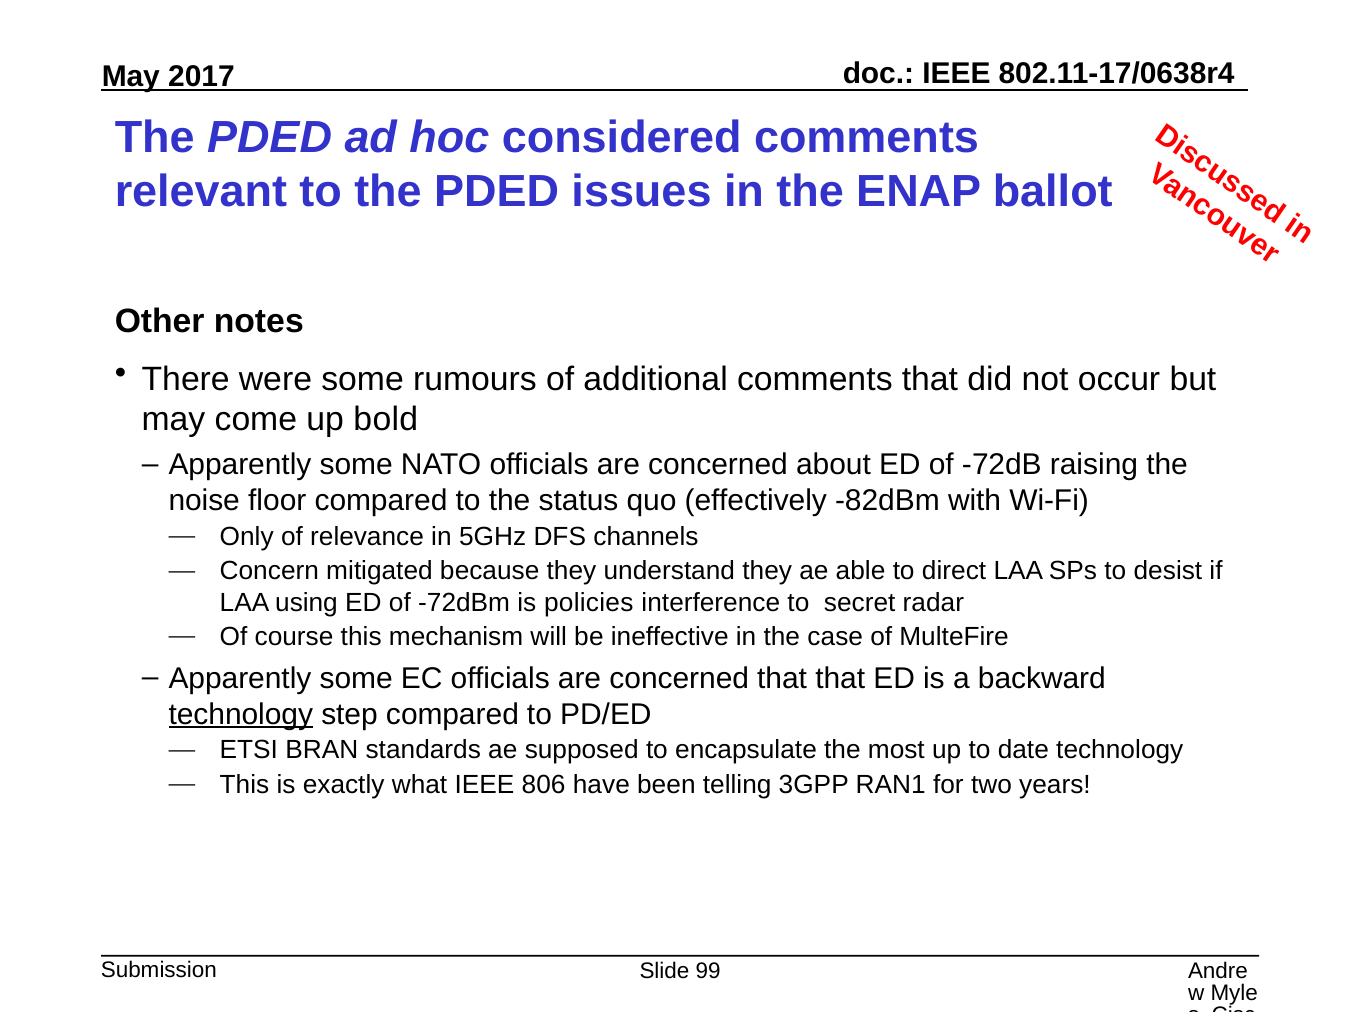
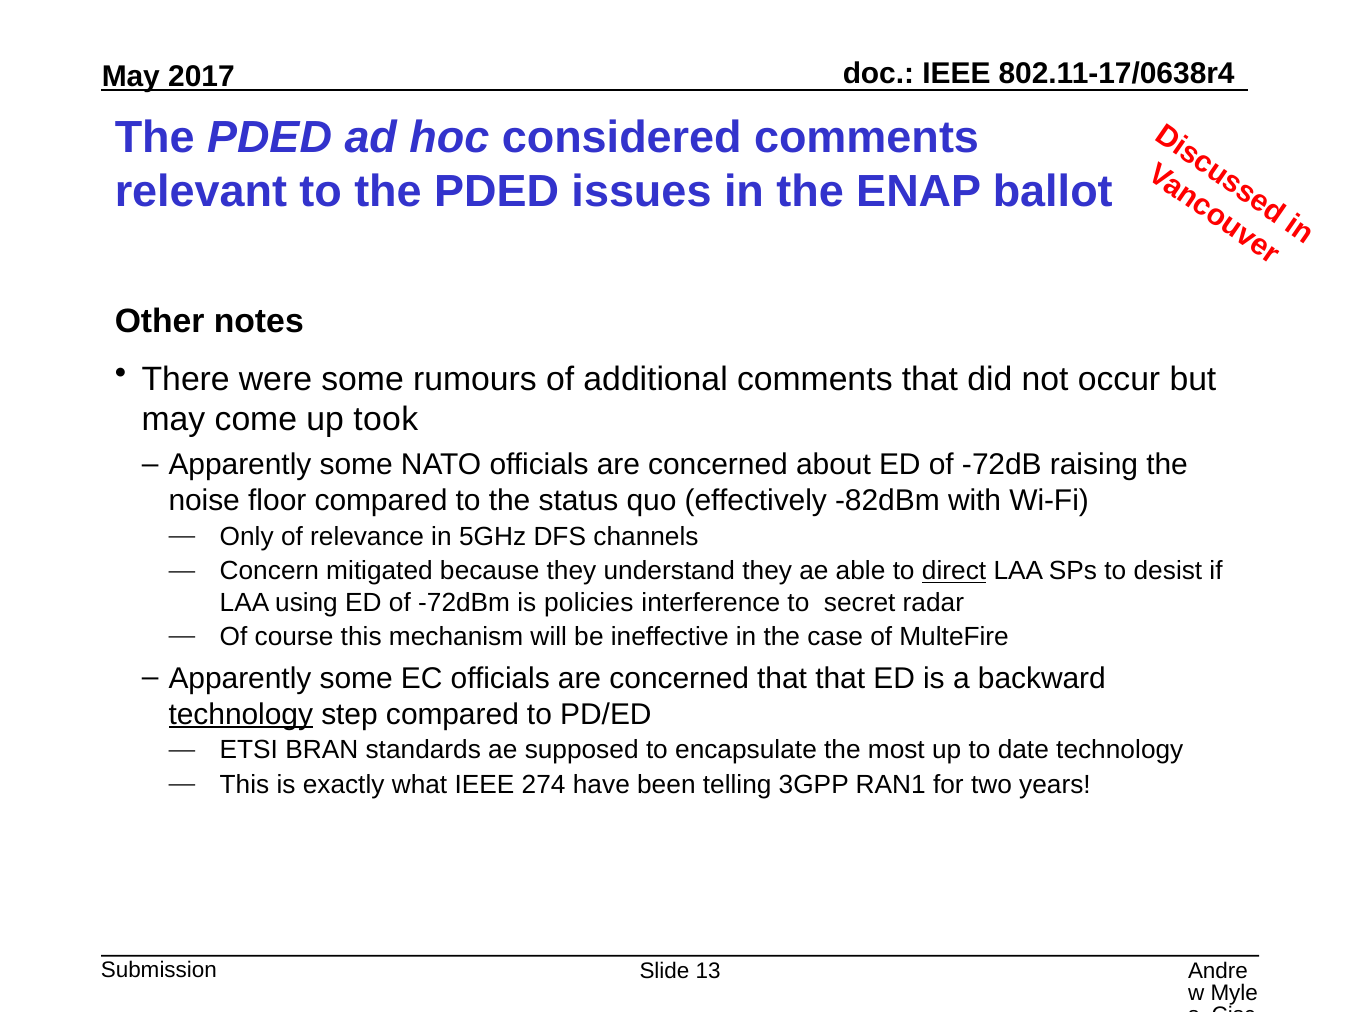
bold: bold -> took (386, 419)
direct underline: none -> present (954, 571)
806: 806 -> 274 (544, 784)
99: 99 -> 13 (708, 970)
